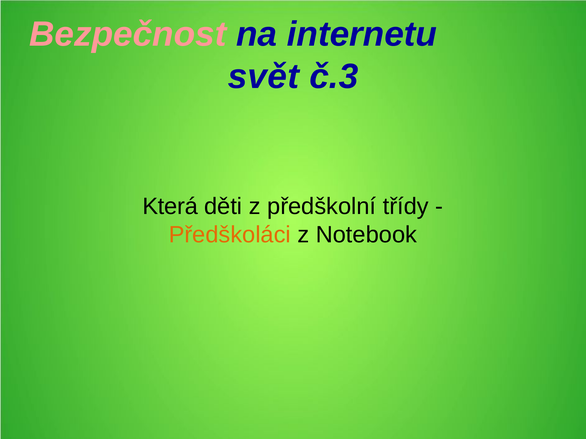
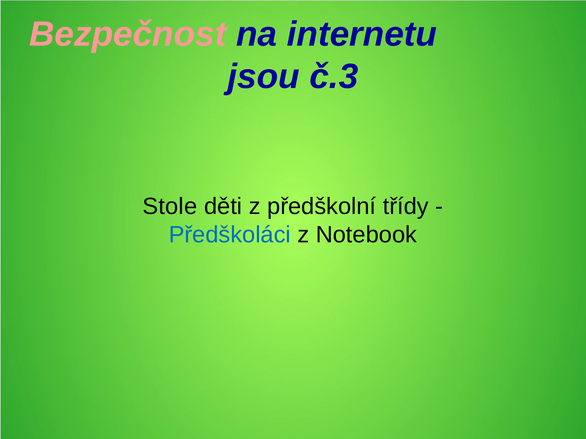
svět: svět -> jsou (264, 77)
Která: Která -> Stole (170, 207)
Předškoláci colour: orange -> blue (230, 235)
